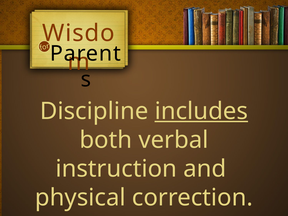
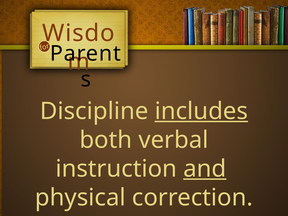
and underline: none -> present (205, 169)
